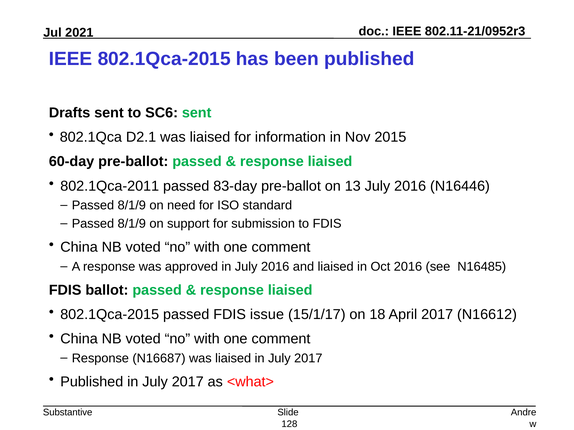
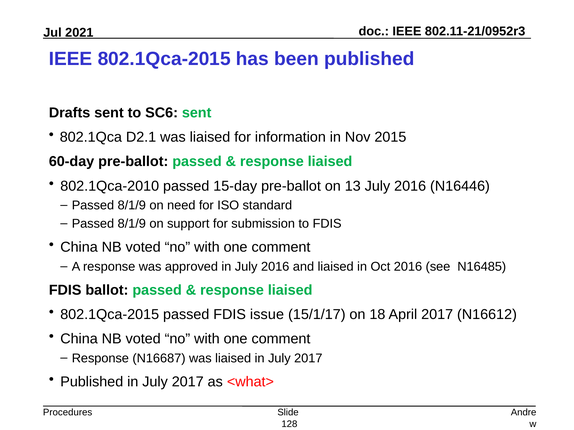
802.1Qca-2011: 802.1Qca-2011 -> 802.1Qca-2010 (110, 186)
83-day: 83-day -> 15-day (235, 186)
Substantive: Substantive -> Procedures (68, 413)
